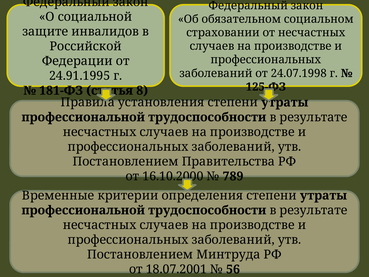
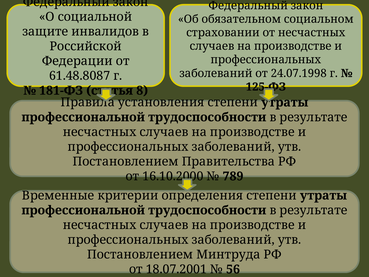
24.91.1995: 24.91.1995 -> 61.48.8087 (80, 76)
